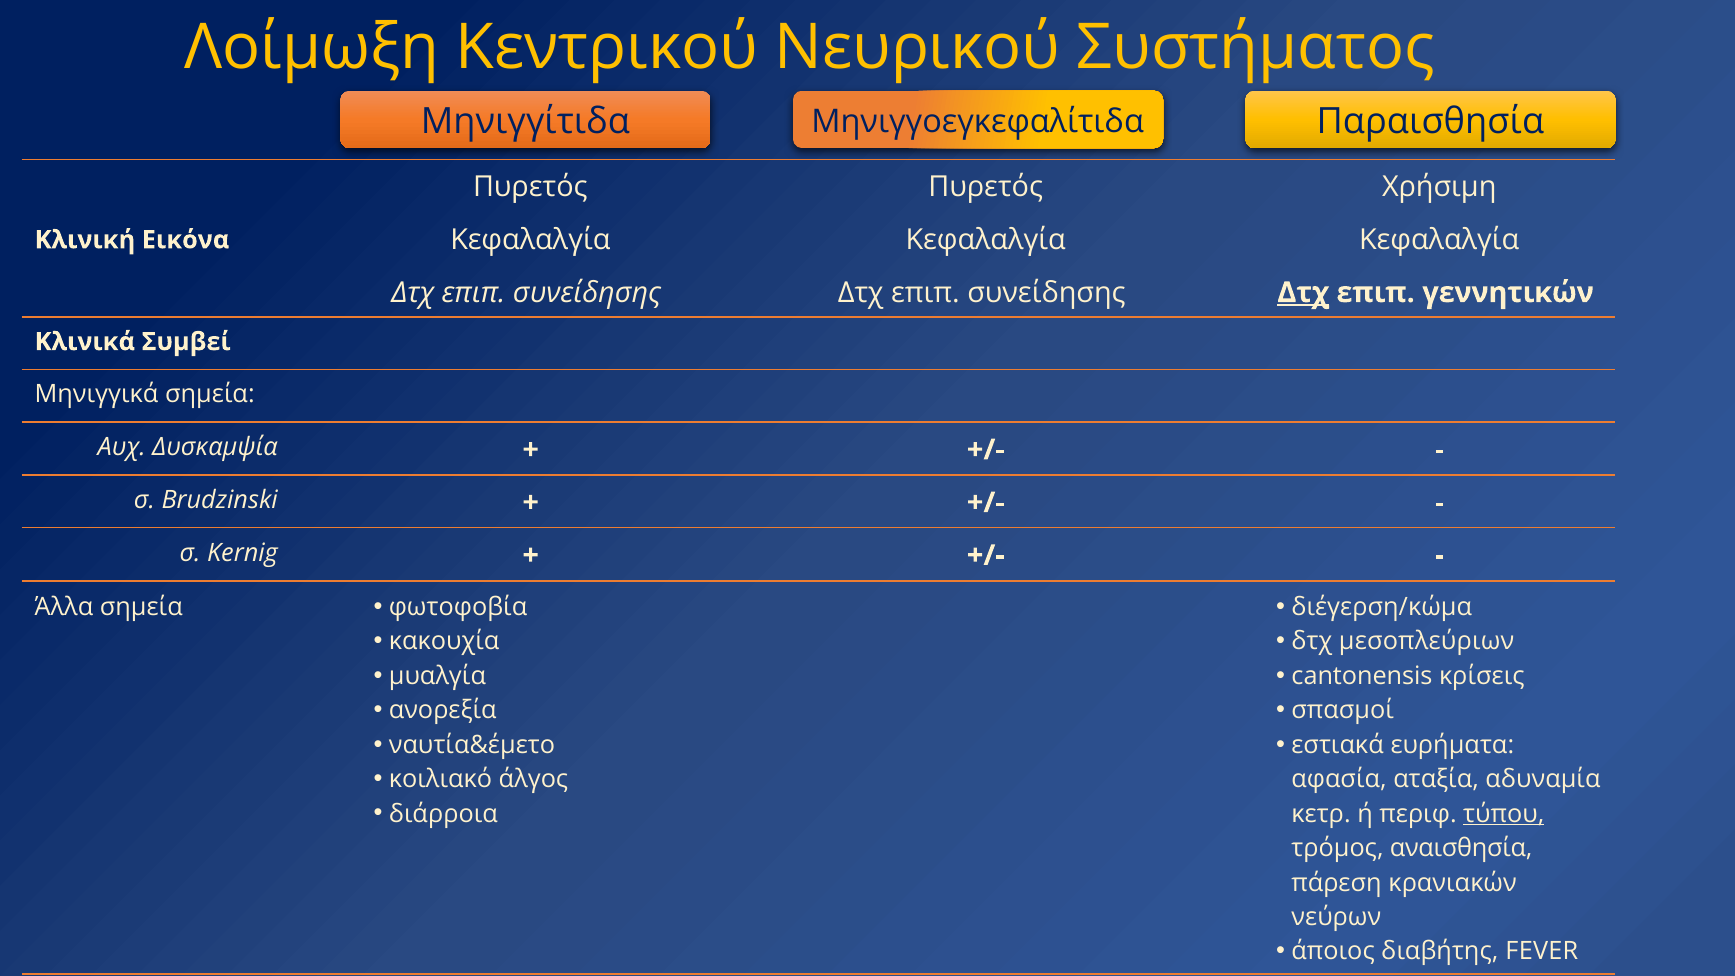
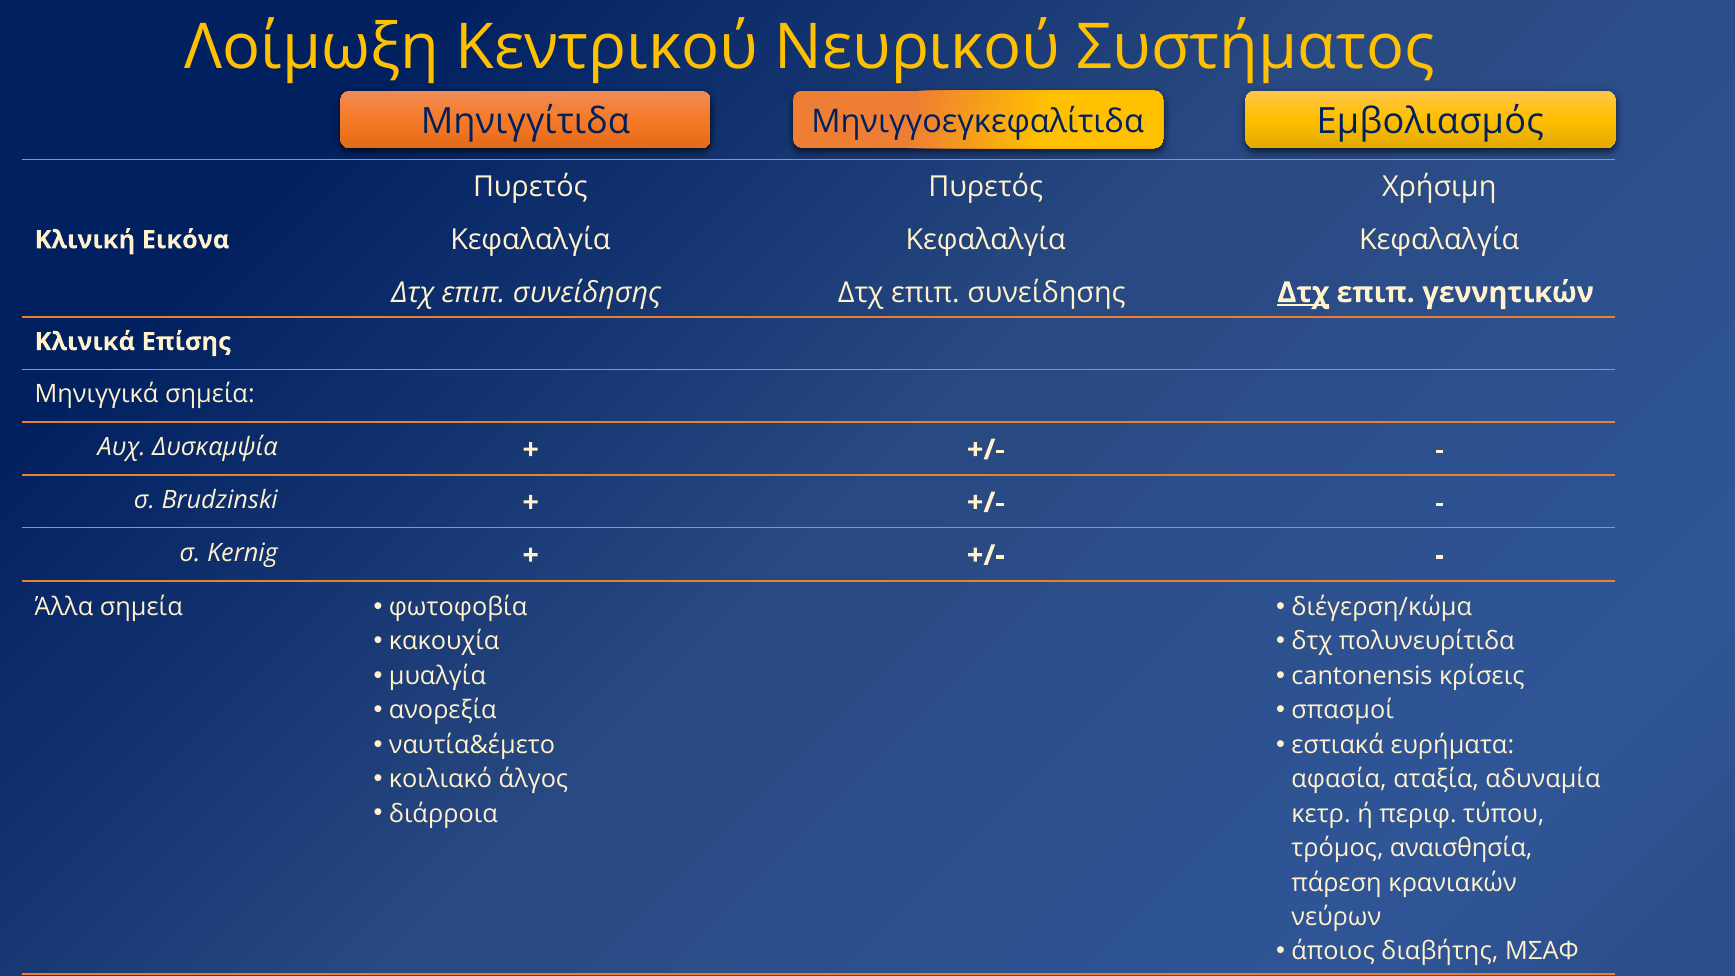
Παραισθησία: Παραισθησία -> Εμβολιασμός (1430, 122)
Συμβεί: Συμβεί -> Επίσης (186, 342)
μεσοπλεύριων: μεσοπλεύριων -> πολυνευρίτιδα (1427, 641)
τύπου underline: present -> none (1504, 814)
FEVER: FEVER -> ΜΣΑΦ (1542, 952)
